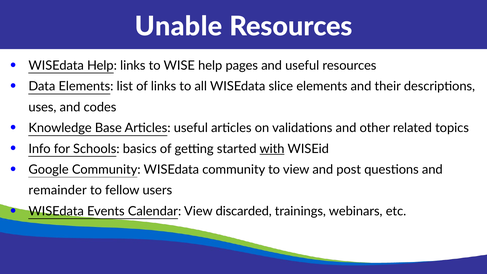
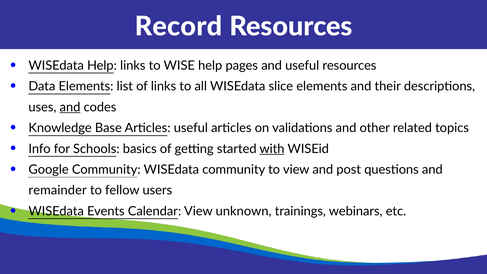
Unable: Unable -> Record (179, 26)
and underline: none -> present (70, 107)
discarded: discarded -> unknown (244, 211)
